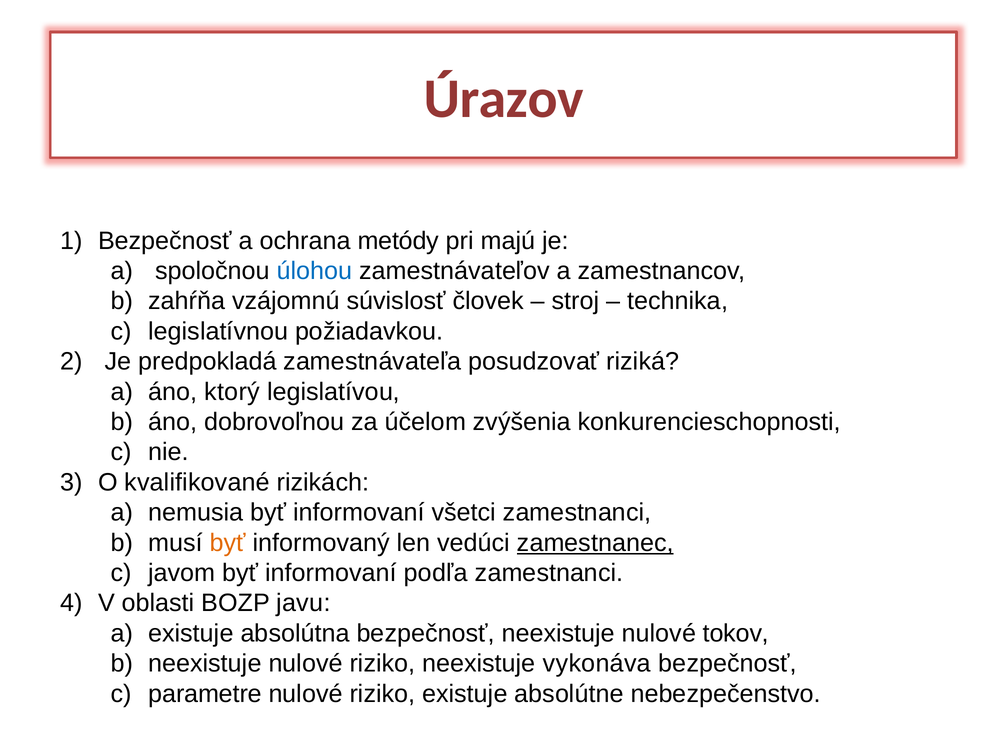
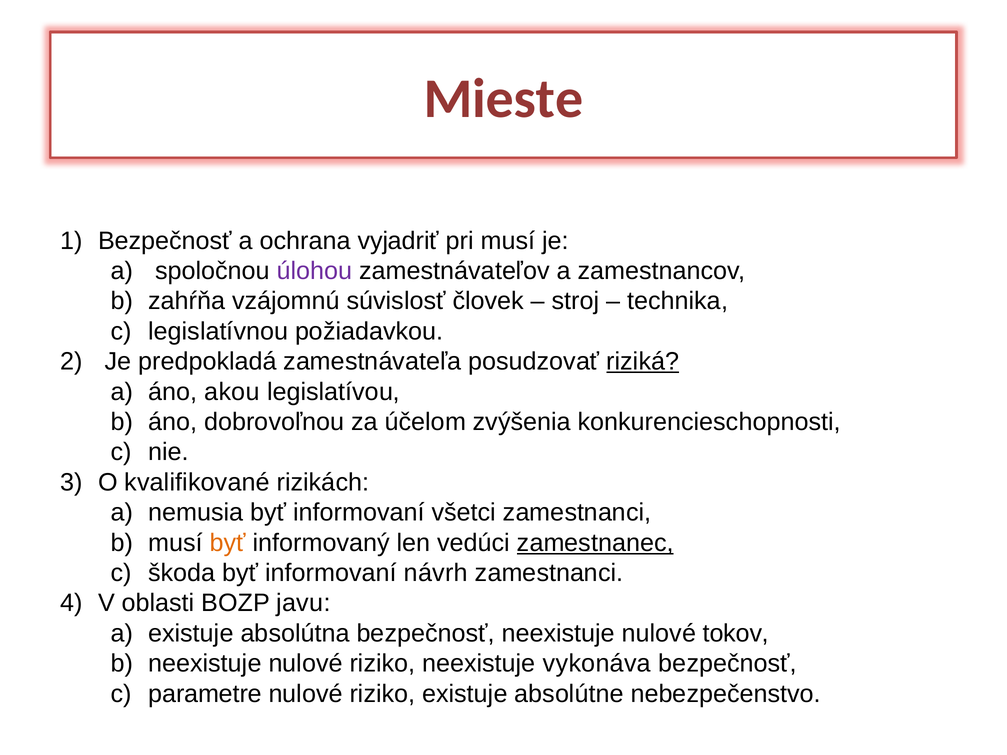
Úrazov: Úrazov -> Mieste (503, 99)
metódy: metódy -> vyjadriť (398, 241)
pri majú: majú -> musí (508, 241)
úlohou colour: blue -> purple (315, 271)
riziká underline: none -> present (643, 362)
ktorý: ktorý -> akou (232, 392)
javom: javom -> škoda (182, 573)
podľa: podľa -> návrh (436, 573)
